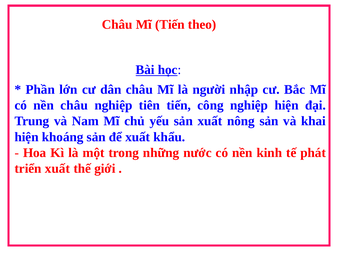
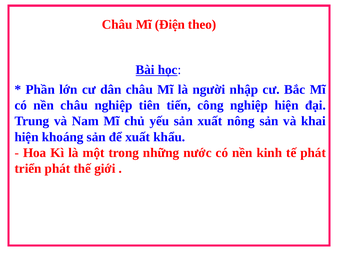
Mĩ Tiến: Tiến -> Điện (170, 25)
triển xuất: xuất -> phát (58, 168)
